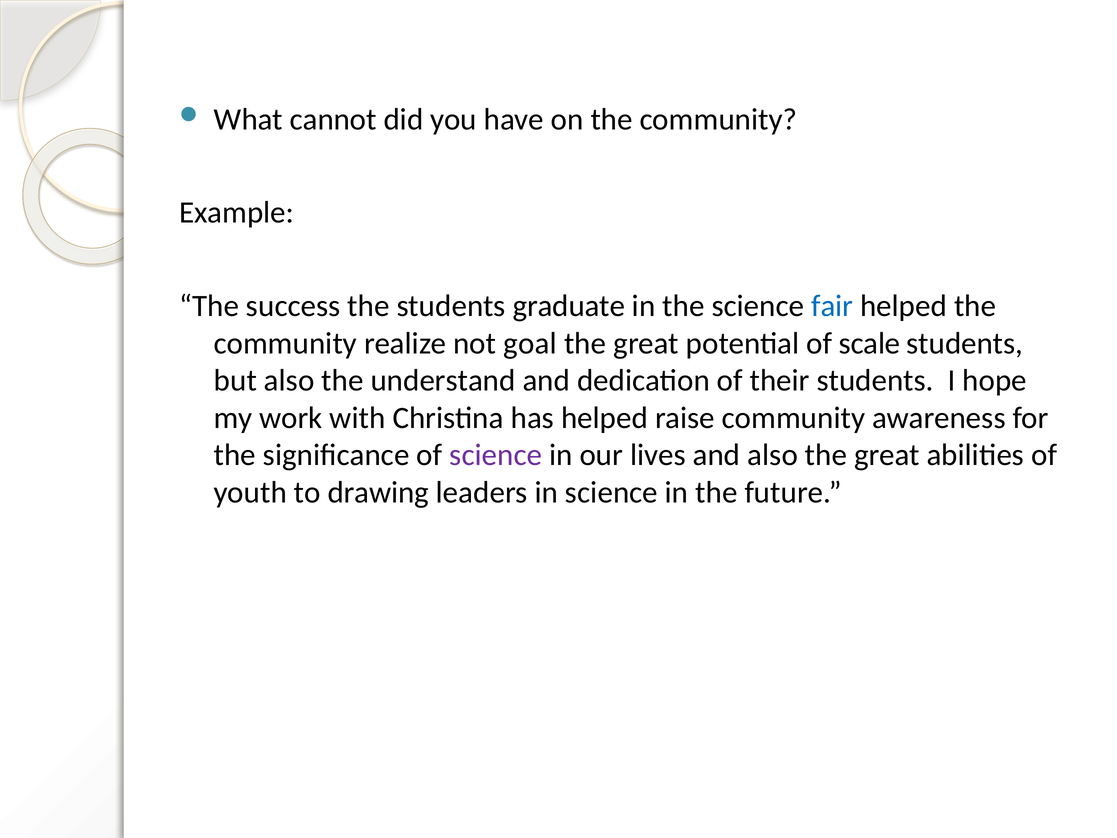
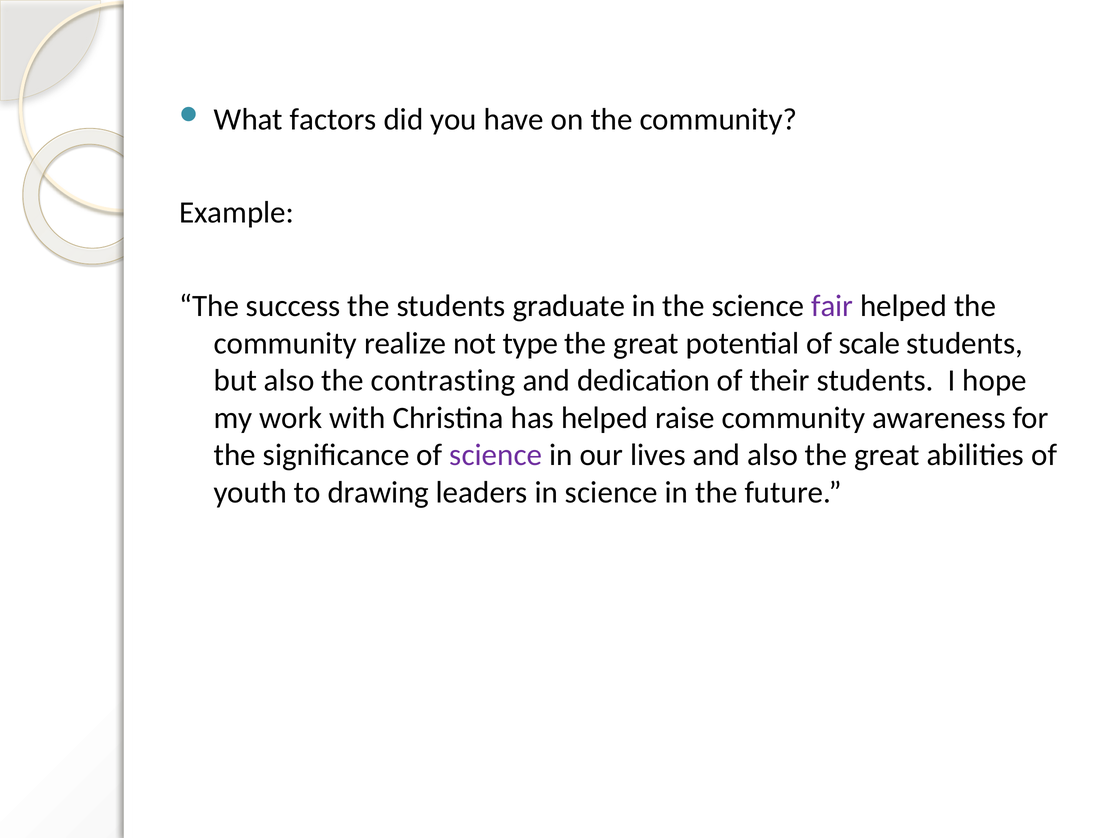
cannot: cannot -> factors (333, 119)
fair colour: blue -> purple (832, 306)
goal: goal -> type (530, 343)
understand: understand -> contrasting (443, 380)
